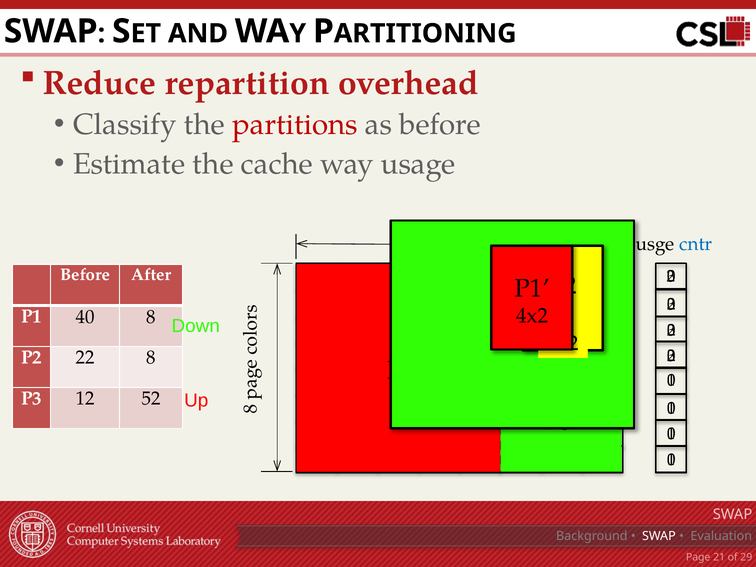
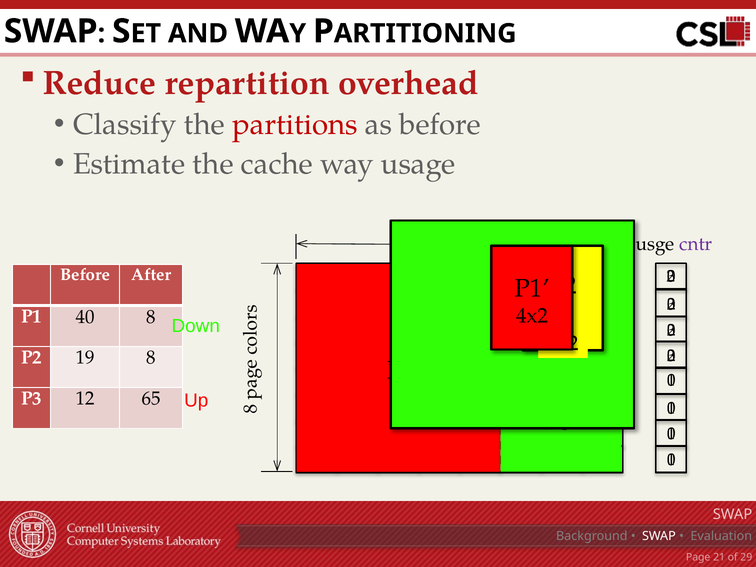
cntr colour: blue -> purple (696, 244)
22: 22 -> 19 (85, 358)
52: 52 -> 65 (151, 399)
